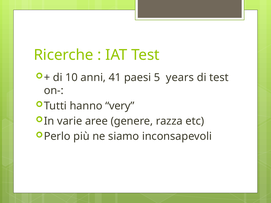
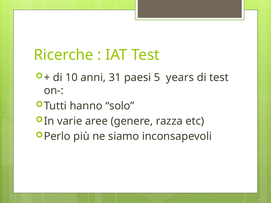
41: 41 -> 31 (115, 78)
very: very -> solo (120, 106)
